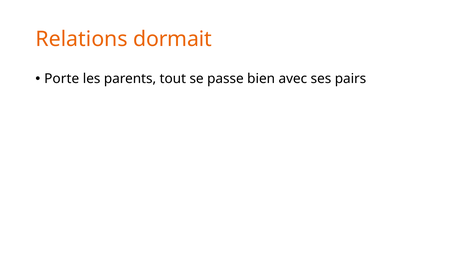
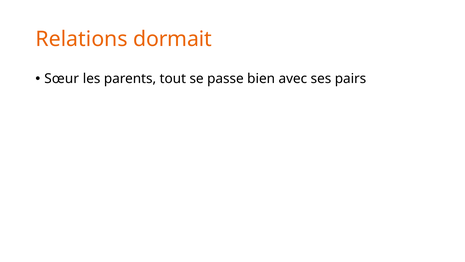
Porte: Porte -> Sœur (62, 79)
